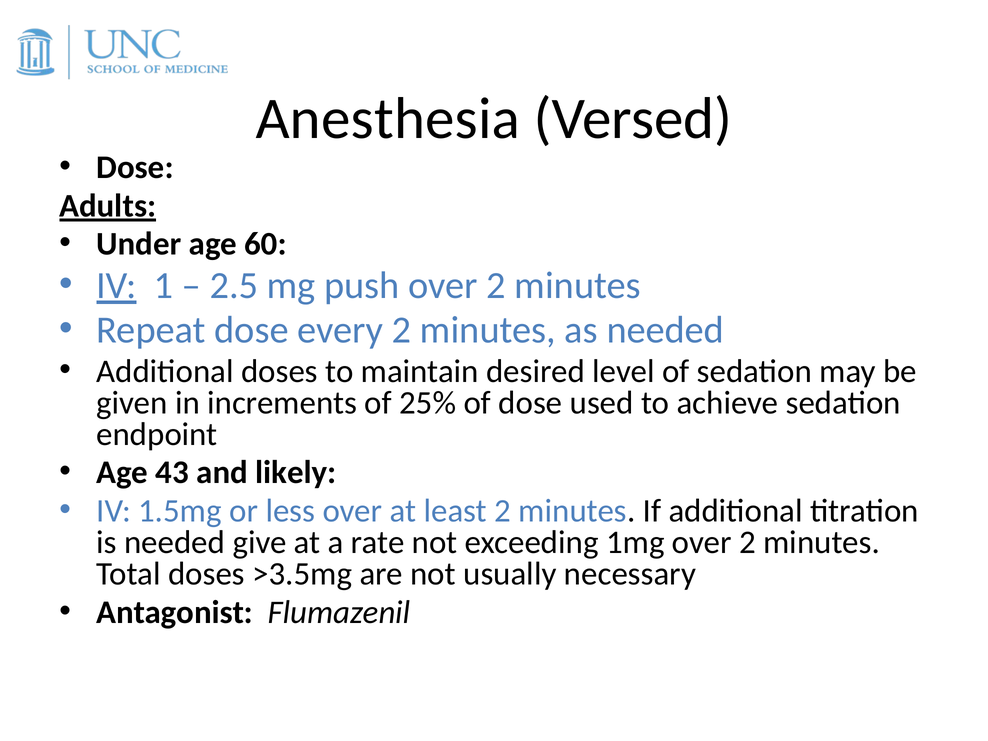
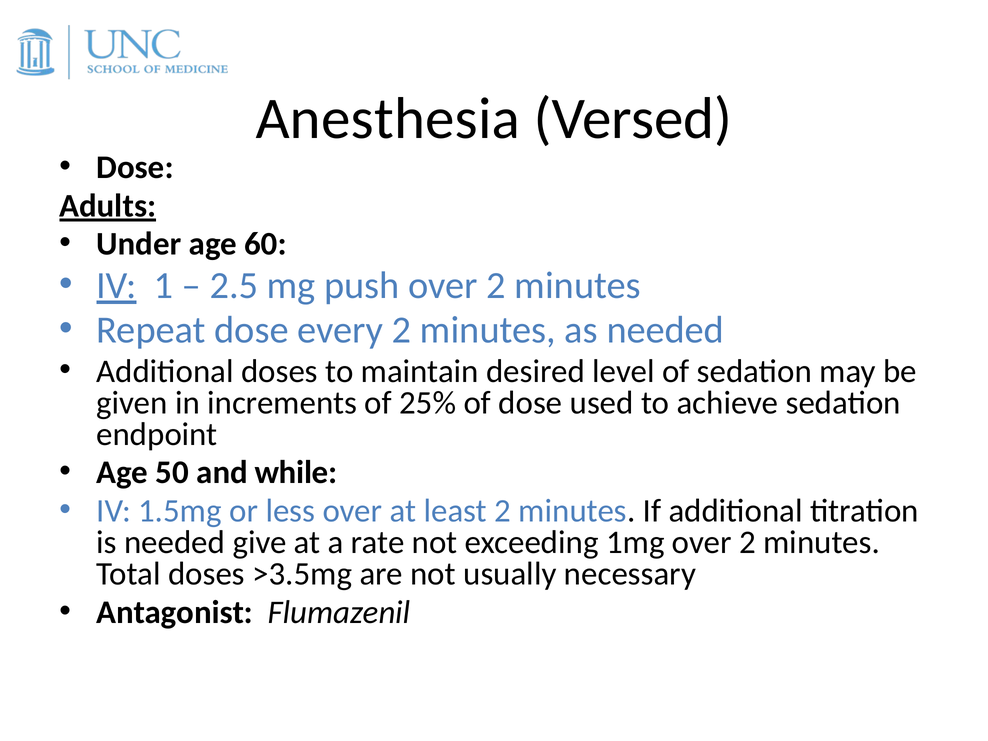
43: 43 -> 50 (172, 473)
likely: likely -> while (296, 473)
